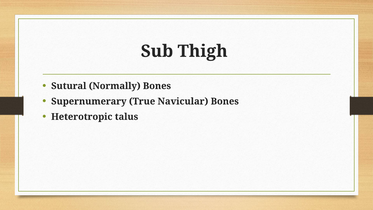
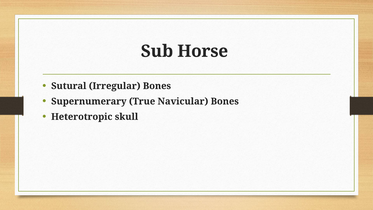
Thigh: Thigh -> Horse (203, 51)
Normally: Normally -> Irregular (115, 86)
talus: talus -> skull (126, 117)
